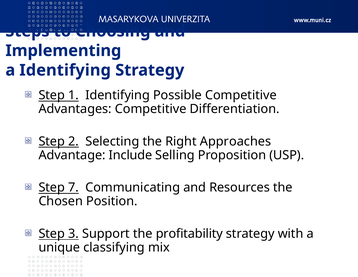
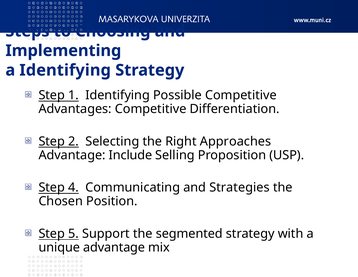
7: 7 -> 4 (73, 187)
Resources: Resources -> Strategies (239, 187)
3: 3 -> 5 (73, 233)
profitability: profitability -> segmented (189, 233)
unique classifying: classifying -> advantage (114, 247)
